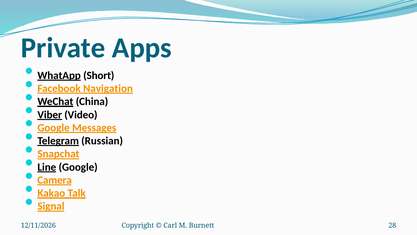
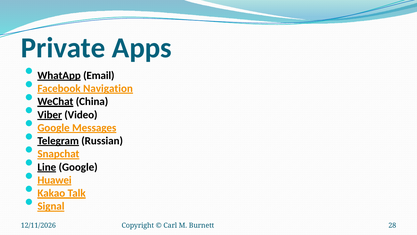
Short: Short -> Email (99, 75)
Camera: Camera -> Huawei (55, 180)
